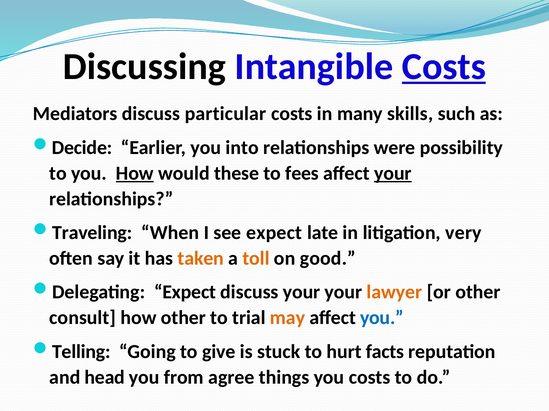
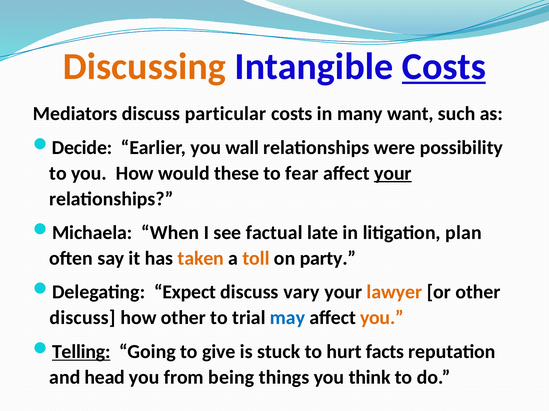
Discussing colour: black -> orange (144, 67)
skills: skills -> want (410, 114)
into: into -> wall (242, 148)
How underline: present -> none (135, 174)
fees: fees -> fear (302, 174)
Traveling: Traveling -> Michaela (92, 233)
see expect: expect -> factual (274, 233)
very: very -> plan (463, 233)
good: good -> party (328, 259)
discuss your: your -> vary (301, 293)
consult: consult -> discuss (83, 318)
may colour: orange -> blue (288, 318)
you colour: blue -> orange (382, 318)
Telling underline: none -> present (81, 352)
agree: agree -> being (231, 378)
you costs: costs -> think (370, 378)
